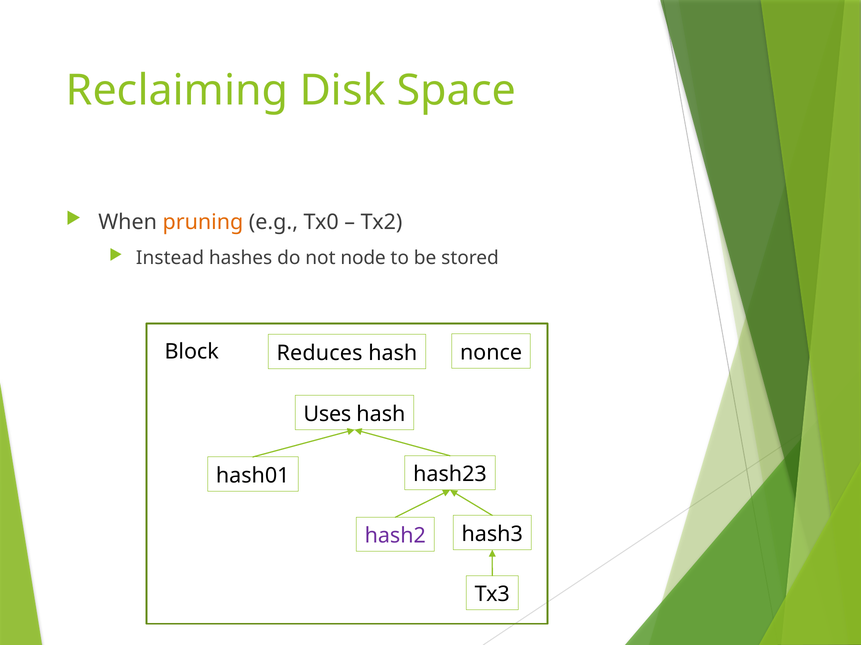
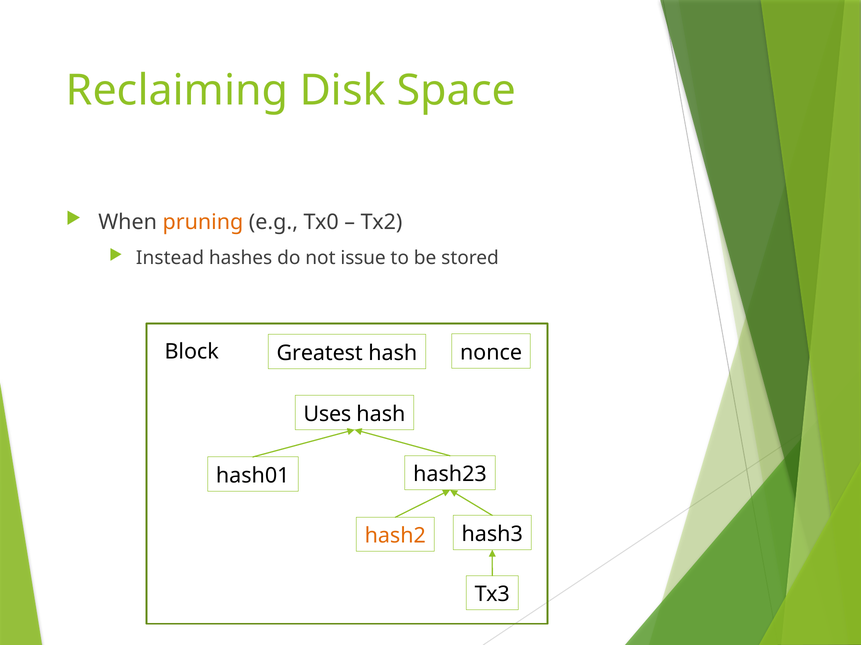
node: node -> issue (363, 258)
Reduces: Reduces -> Greatest (320, 353)
hash2 colour: purple -> orange (395, 537)
